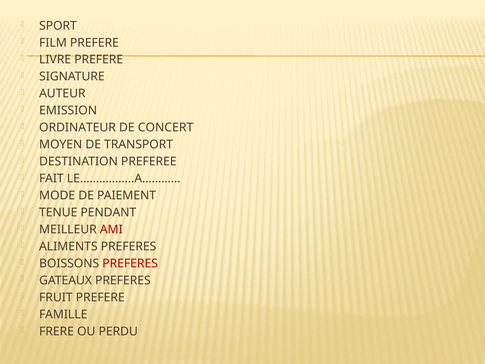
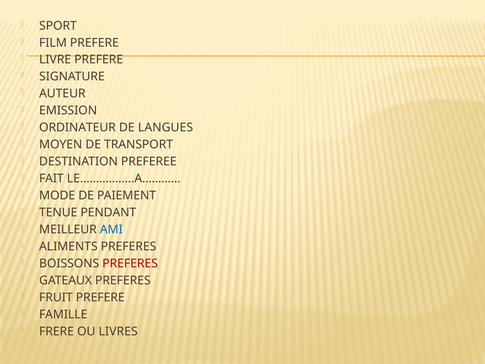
CONCERT: CONCERT -> LANGUES (166, 128)
AMI colour: red -> blue (111, 229)
PERDU: PERDU -> LIVRES (118, 331)
